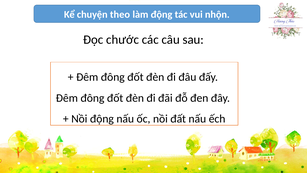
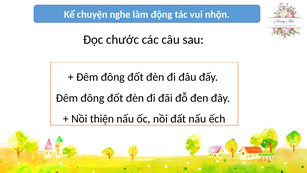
theo: theo -> nghe (120, 14)
Nồi động: động -> thiện (102, 118)
